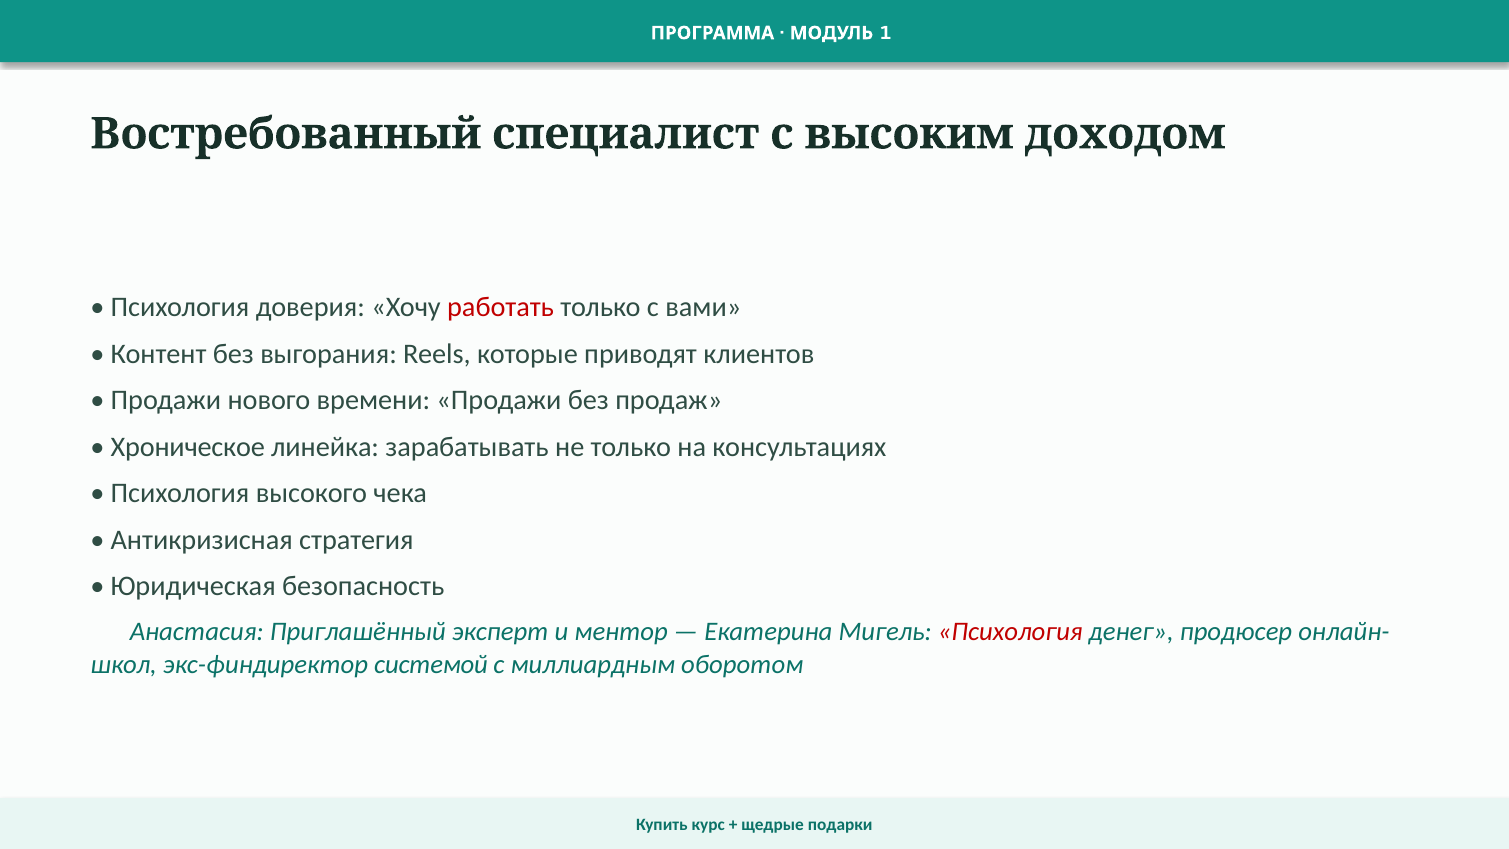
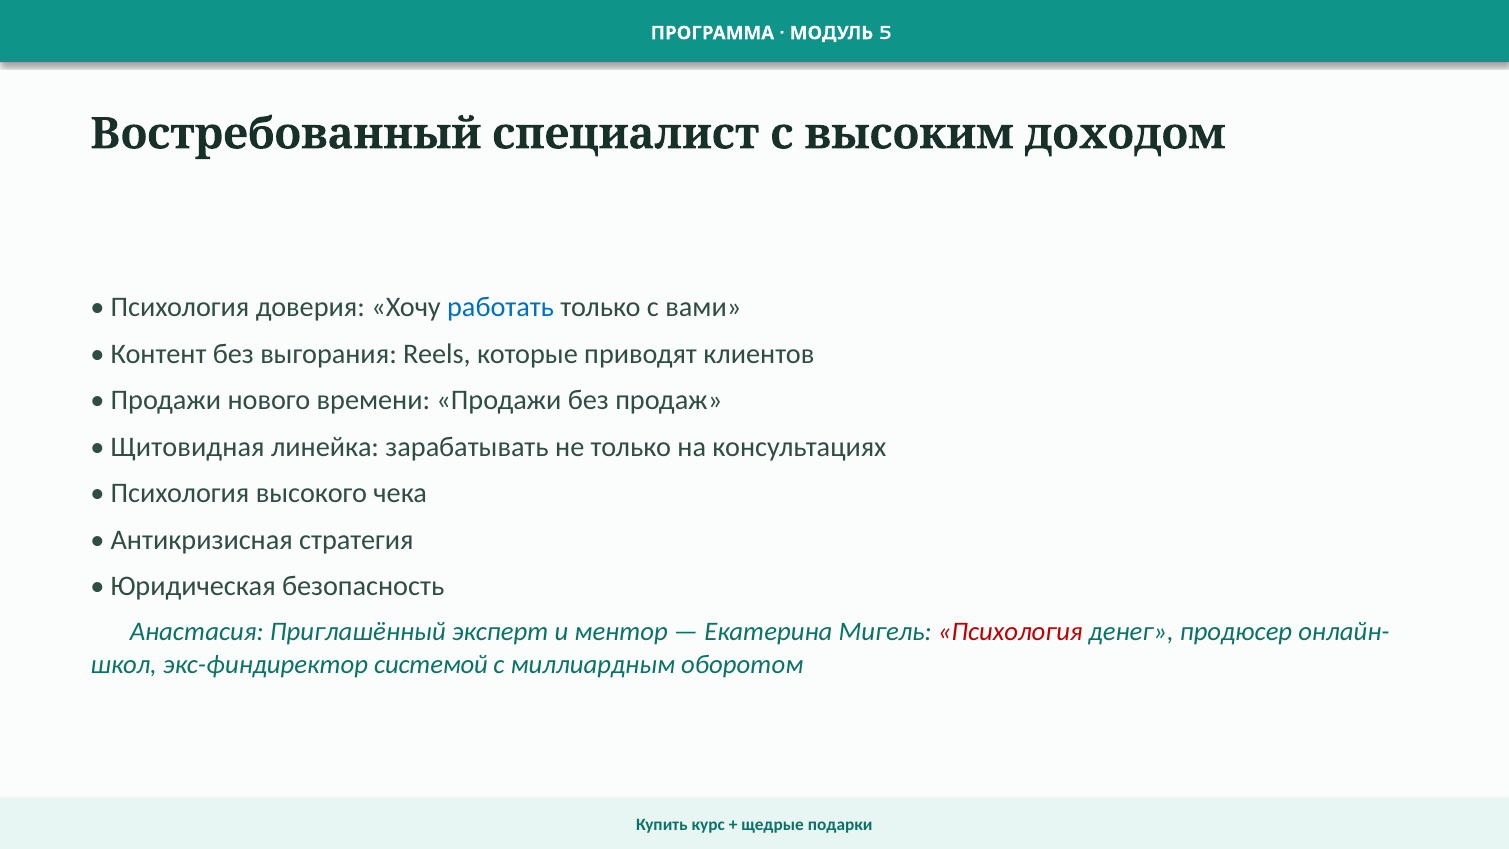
1: 1 -> 5 (885, 33)
работать colour: red -> blue (501, 307)
Хроническое: Хроническое -> Щитовидная (188, 447)
